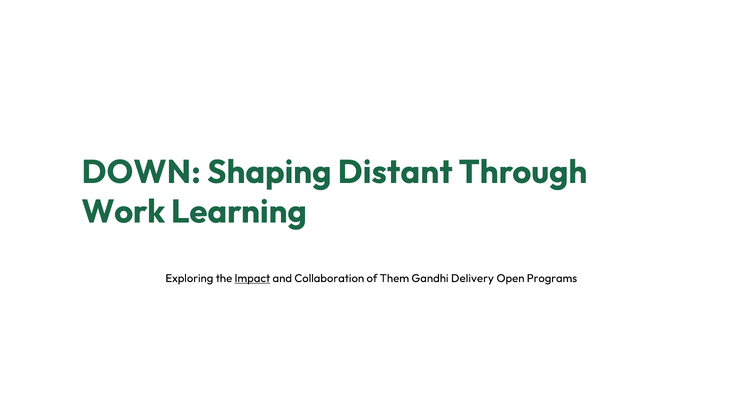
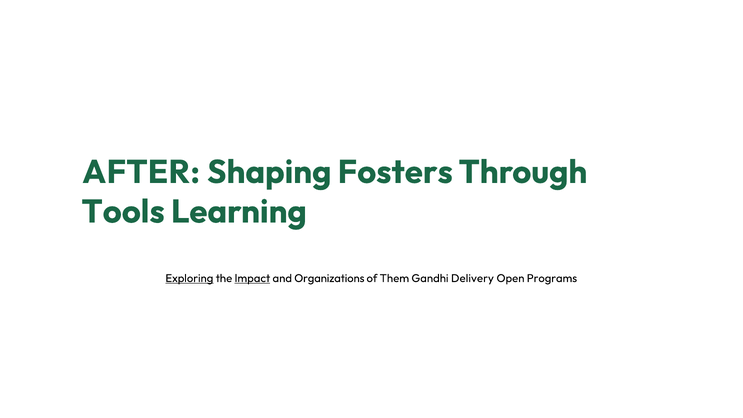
DOWN: DOWN -> AFTER (141, 172)
Distant: Distant -> Fosters (395, 172)
Work: Work -> Tools (123, 212)
Exploring underline: none -> present (189, 278)
Collaboration: Collaboration -> Organizations (329, 278)
